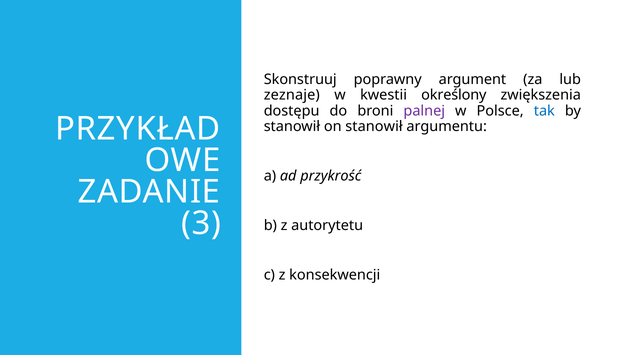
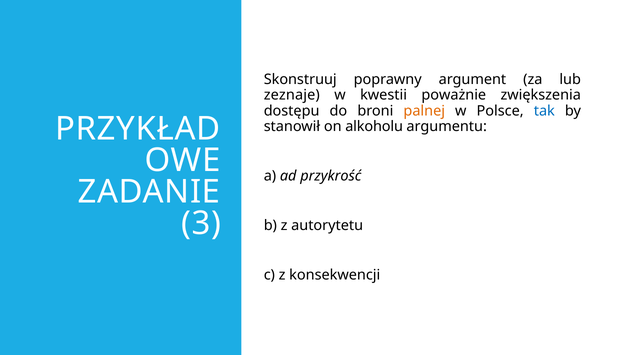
określony: określony -> poważnie (454, 95)
palnej colour: purple -> orange (424, 111)
on stanowił: stanowił -> alkoholu (374, 127)
